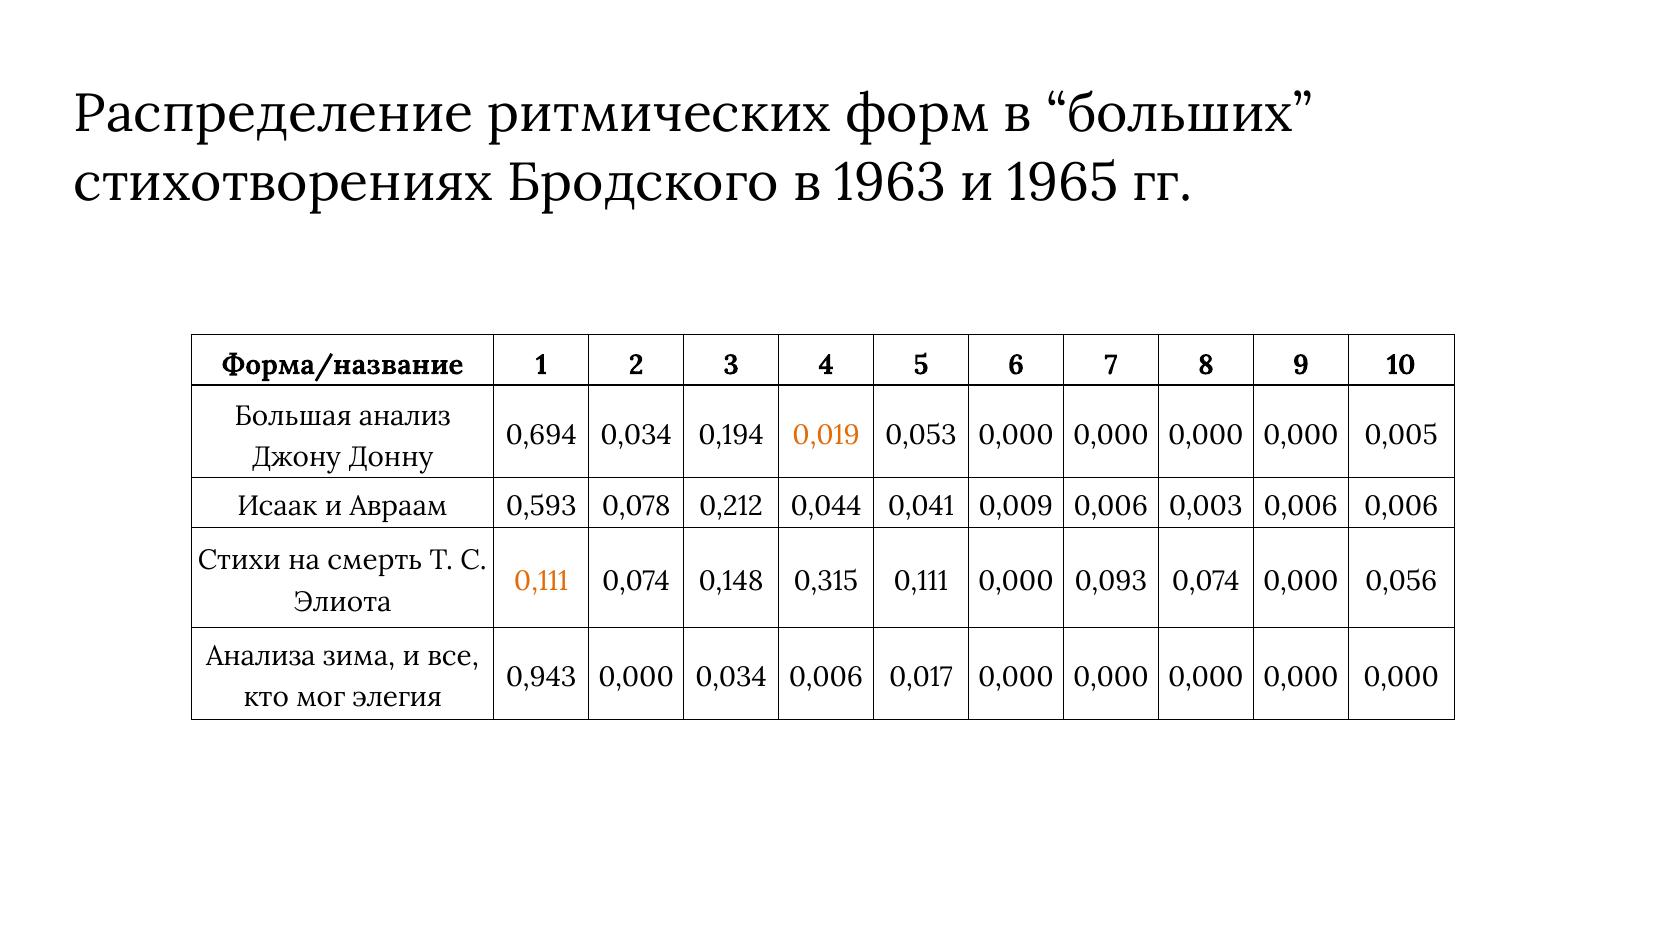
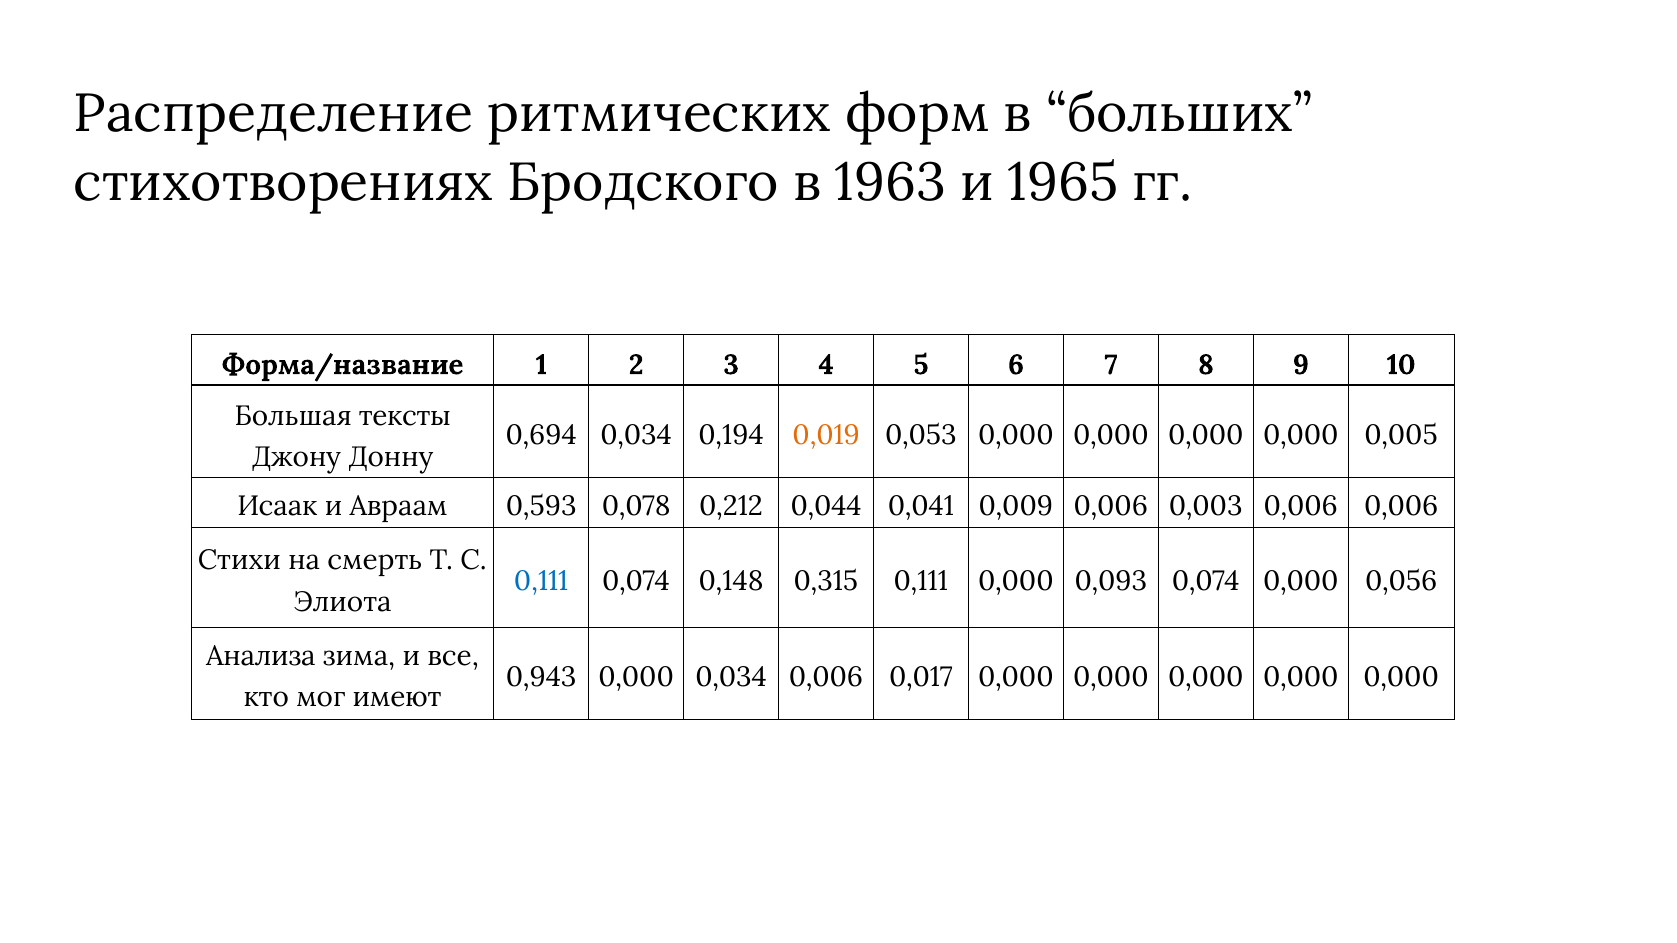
анализ: анализ -> тексты (405, 416)
0,111 colour: orange -> blue (541, 581)
элегия: элегия -> имеют (397, 698)
